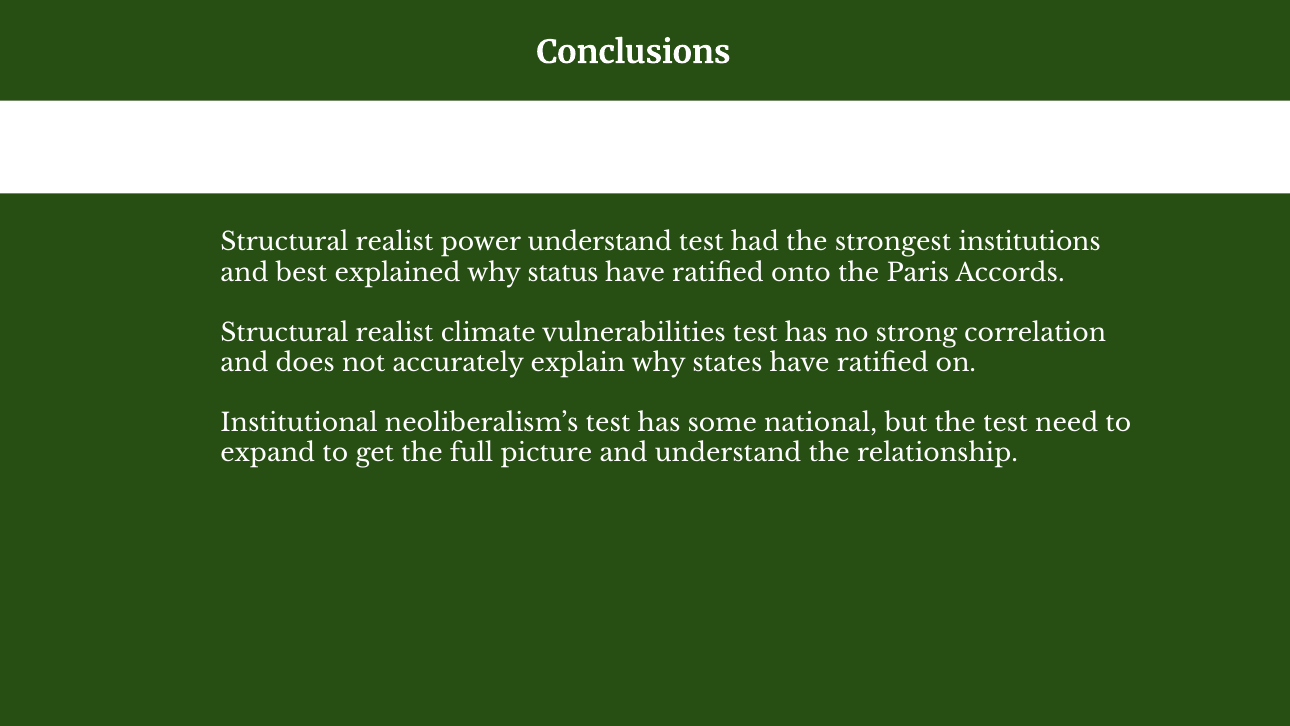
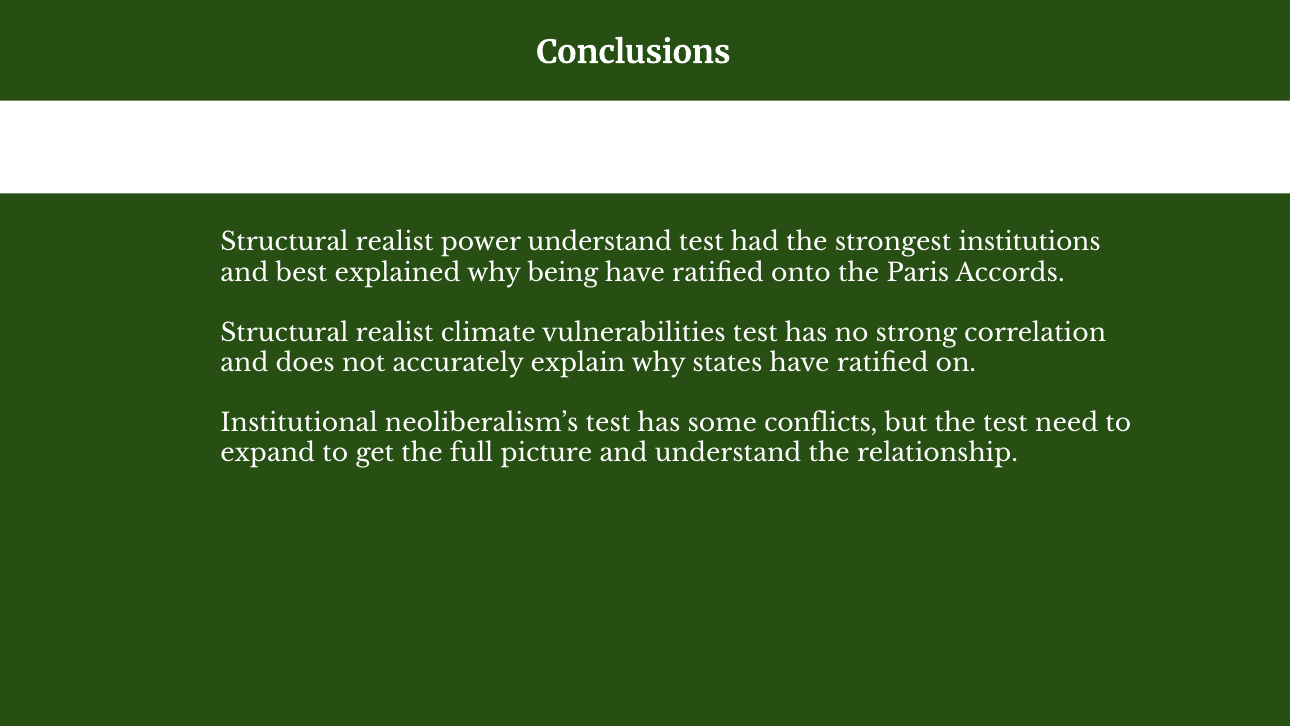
status: status -> being (563, 273)
national: national -> conflicts (821, 423)
